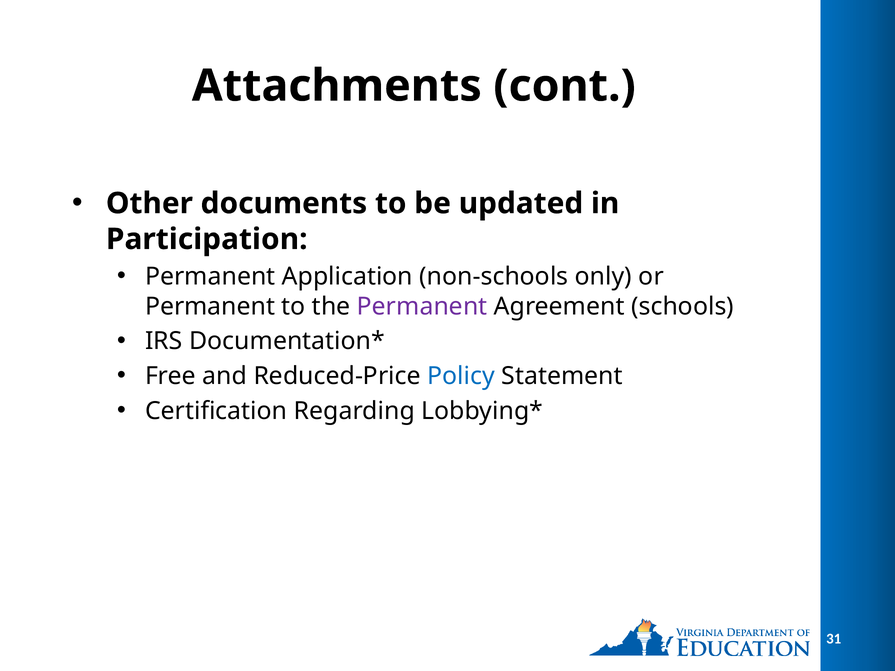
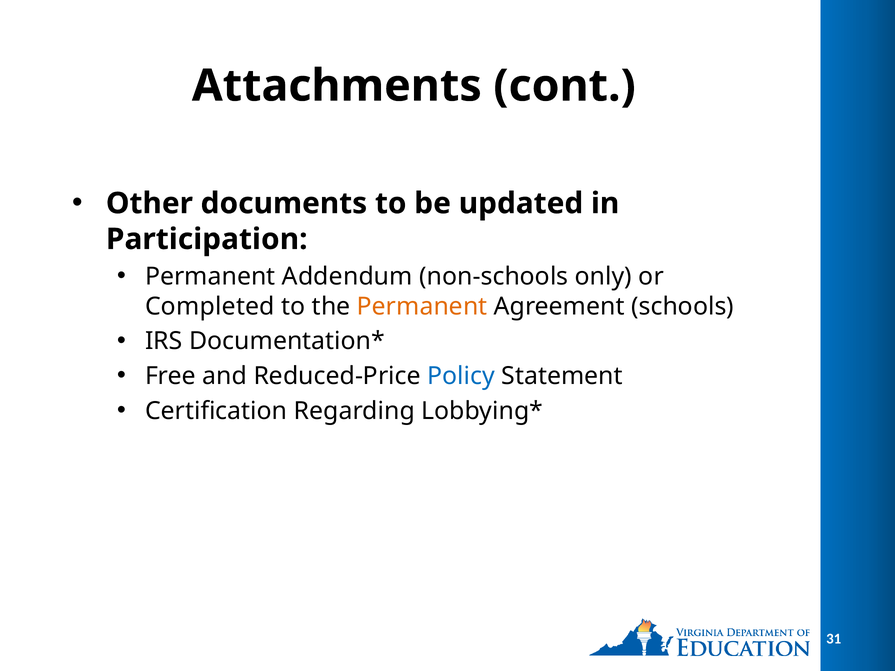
Application: Application -> Addendum (347, 277)
Permanent: Permanent -> Completed (210, 307)
Permanent colour: purple -> orange (422, 307)
